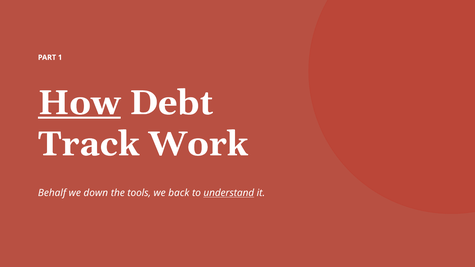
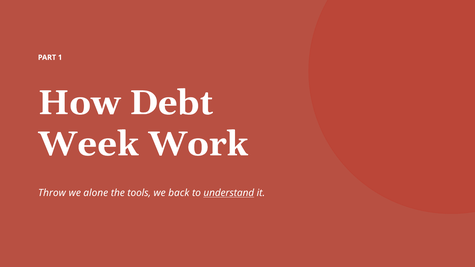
How underline: present -> none (79, 103)
Track: Track -> Week (89, 144)
Behalf: Behalf -> Throw (52, 193)
down: down -> alone (96, 193)
